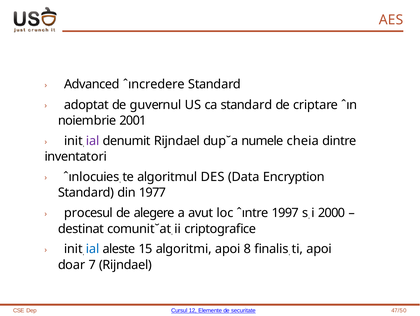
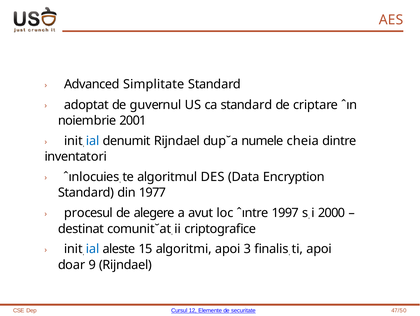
ˆıncredere: ˆıncredere -> Simplitate (154, 84)
ial colour: purple -> blue (93, 141)
8: 8 -> 3 (247, 249)
7: 7 -> 9 (92, 264)
